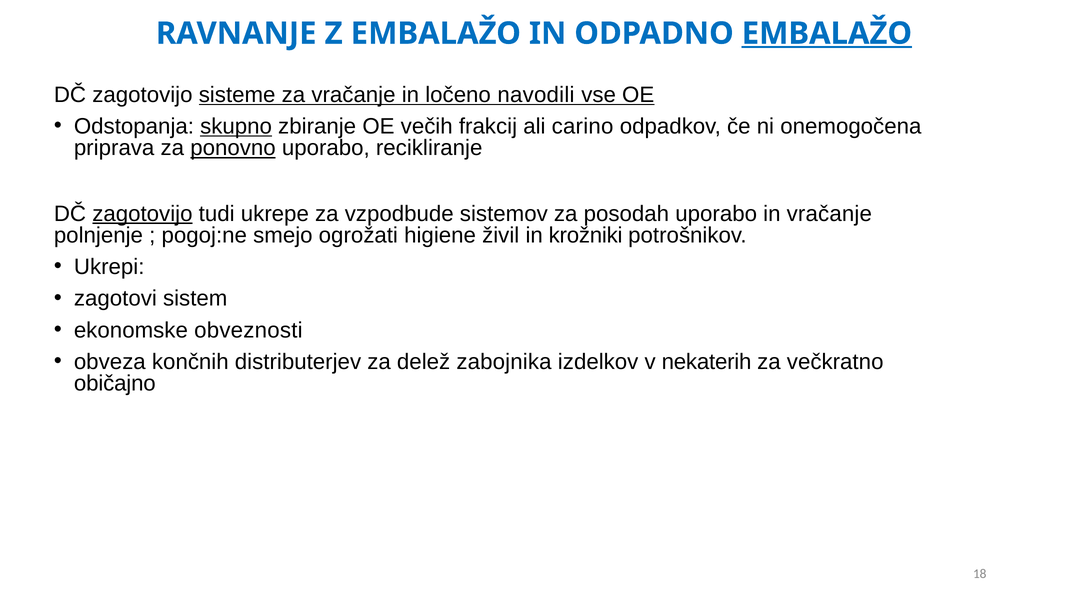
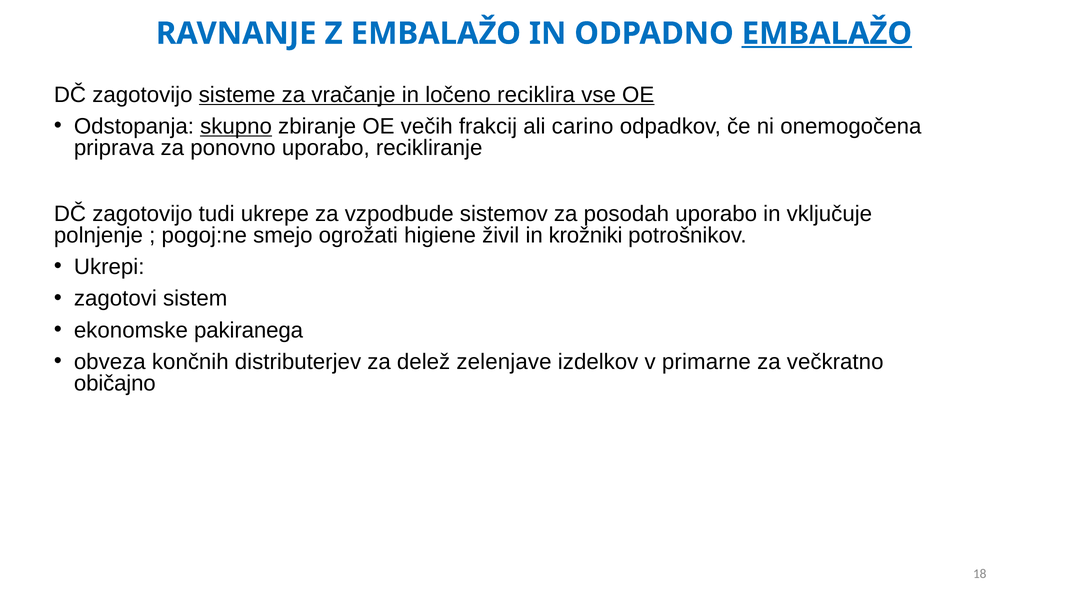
navodili: navodili -> reciklira (536, 95)
ponovno underline: present -> none (233, 148)
zagotovijo underline: present -> none (142, 214)
in vračanje: vračanje -> vključuje (829, 214)
obveznosti: obveznosti -> pakiranega (249, 330)
zabojnika: zabojnika -> zelenjave (504, 362)
nekaterih: nekaterih -> primarne (706, 362)
